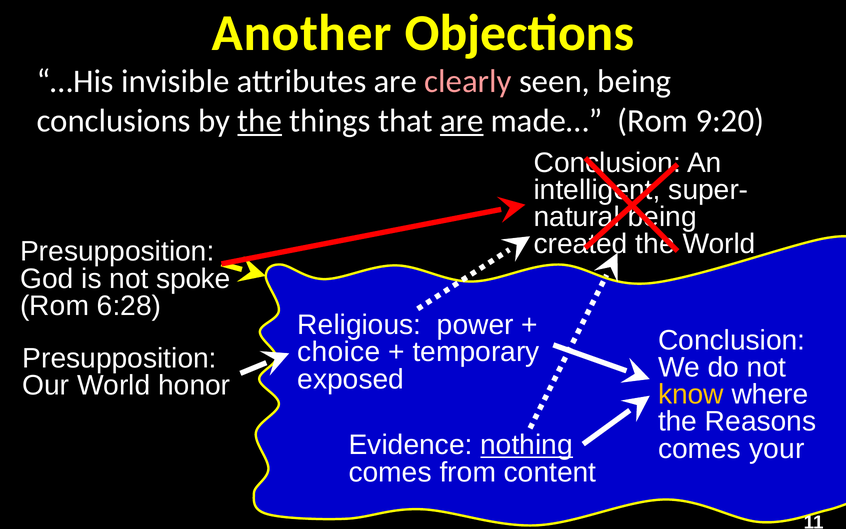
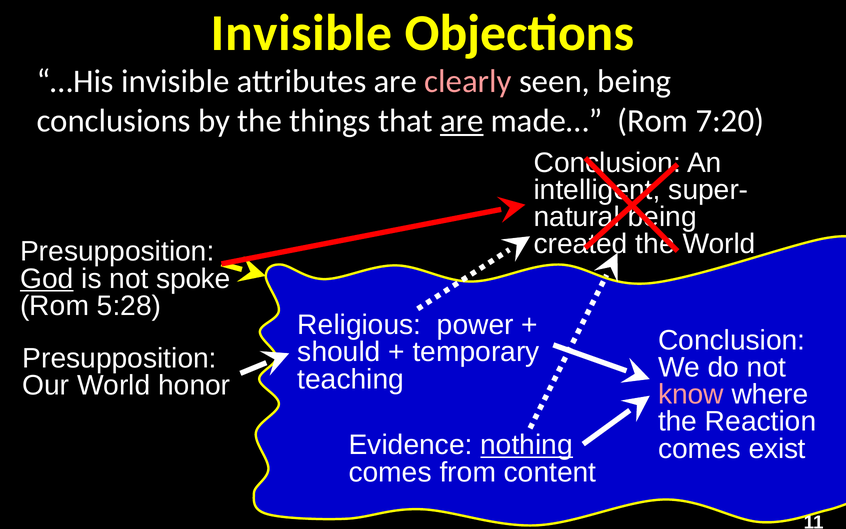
Another: Another -> Invisible (302, 33)
the underline: present -> none (260, 121)
9:20: 9:20 -> 7:20 (730, 121)
God underline: none -> present (47, 279)
6:28: 6:28 -> 5:28 (129, 306)
choice: choice -> should (339, 352)
exposed: exposed -> teaching (351, 379)
know colour: yellow -> pink (691, 394)
Reasons: Reasons -> Reaction (761, 421)
your: your -> exist (777, 448)
